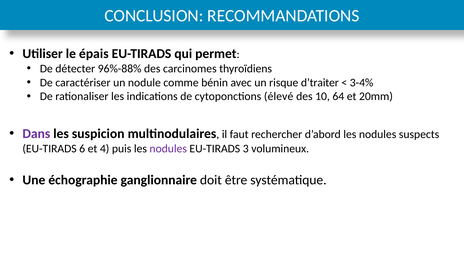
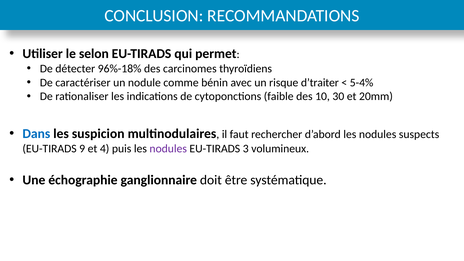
épais: épais -> selon (94, 54)
96%-88%: 96%-88% -> 96%-18% (120, 69)
3-4%: 3-4% -> 5-4% (362, 83)
élevé: élevé -> faible (279, 96)
64: 64 -> 30 (338, 96)
Dans colour: purple -> blue (36, 134)
6: 6 -> 9 (82, 149)
